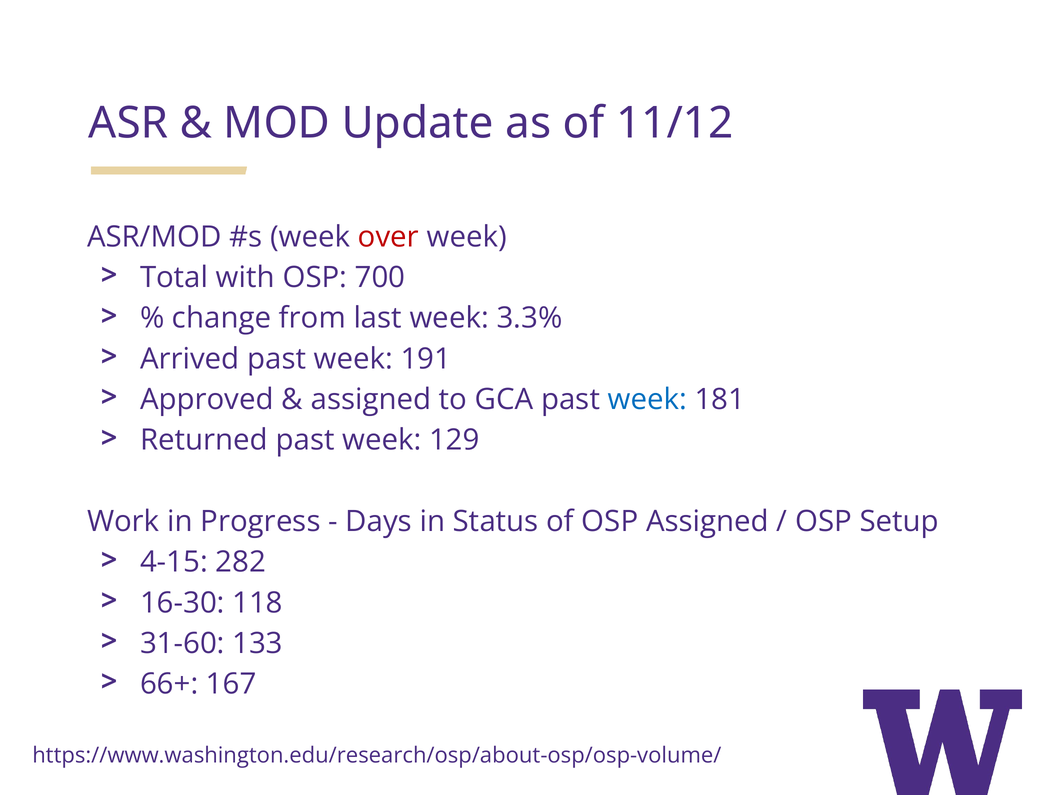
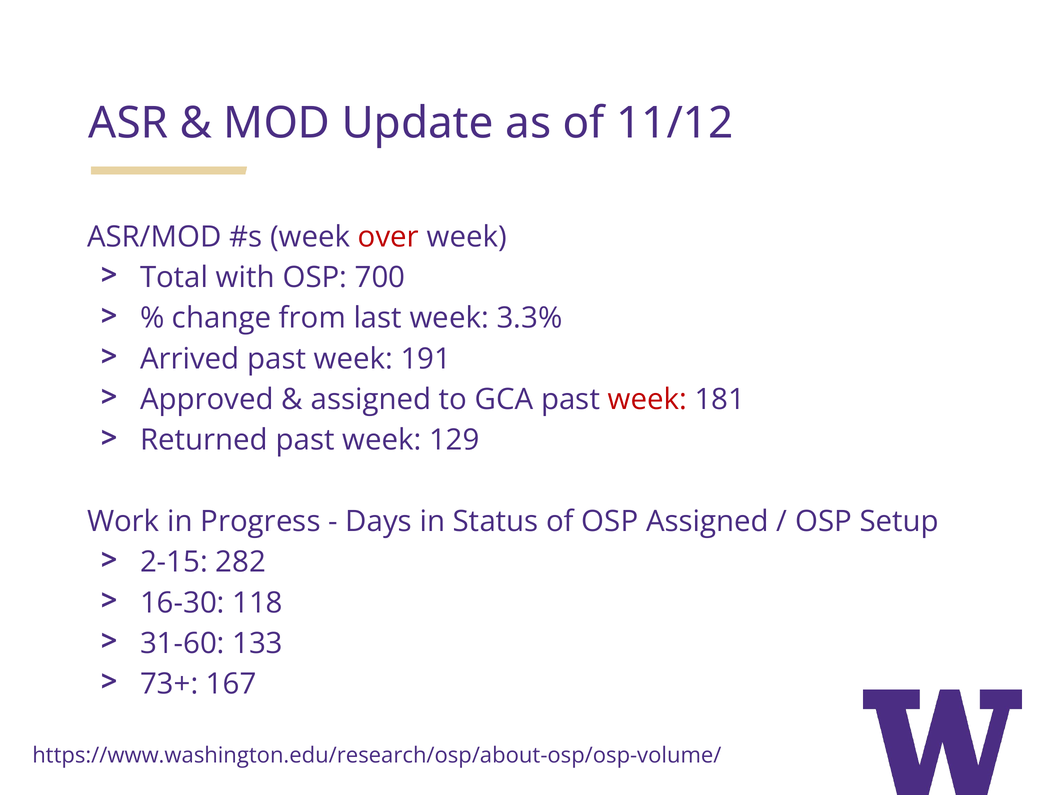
week colour: blue -> red (647, 400)
4-15: 4-15 -> 2-15 (174, 562)
66+: 66+ -> 73+ (169, 684)
